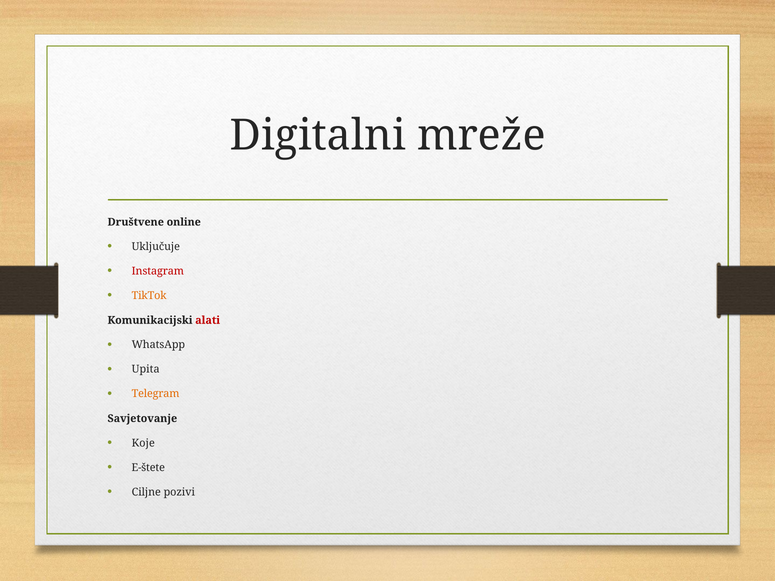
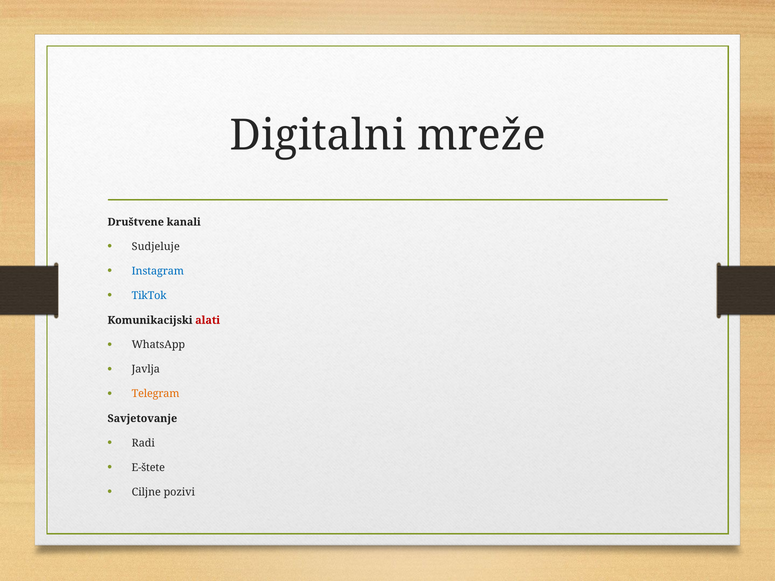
online: online -> kanali (184, 222)
Uključuje: Uključuje -> Sudjeluje (156, 247)
Instagram colour: red -> blue (158, 271)
TikTok colour: orange -> blue (149, 296)
Upita: Upita -> Javlja (146, 370)
Koje: Koje -> Radi (143, 443)
